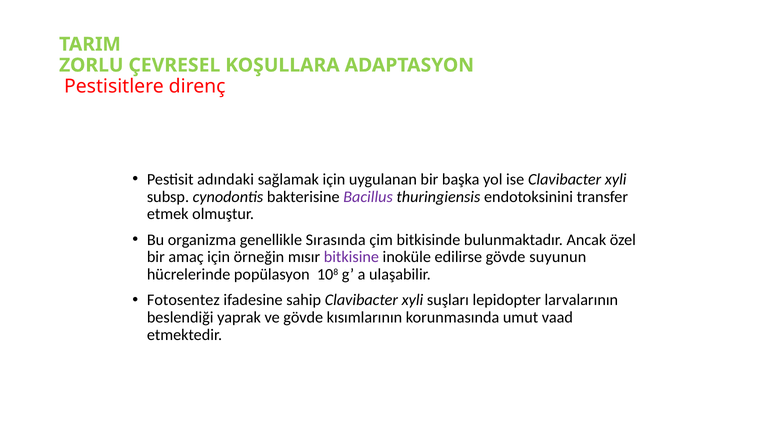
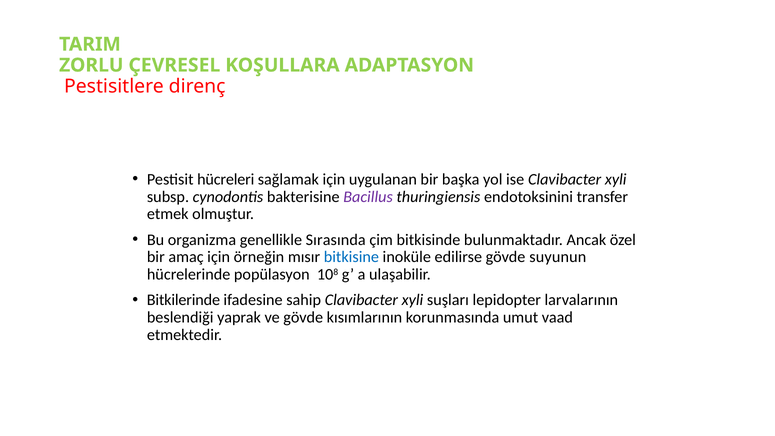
adındaki: adındaki -> hücreleri (226, 179)
bitkisine colour: purple -> blue (351, 257)
Fotosentez: Fotosentez -> Bitkilerinde (183, 300)
